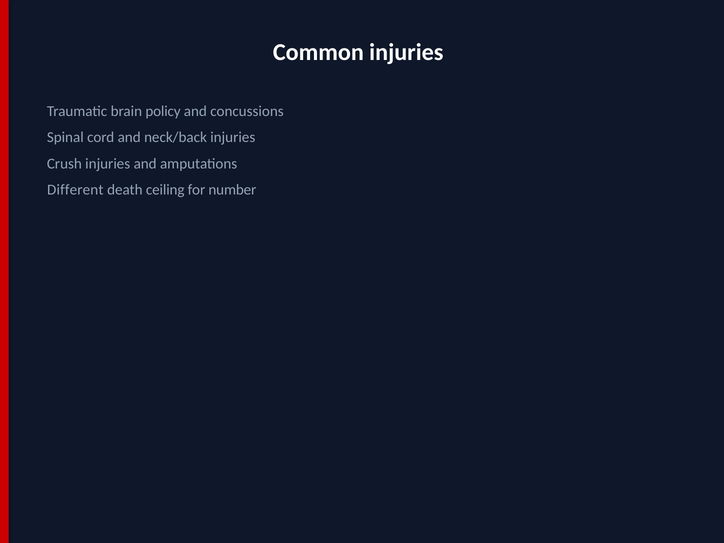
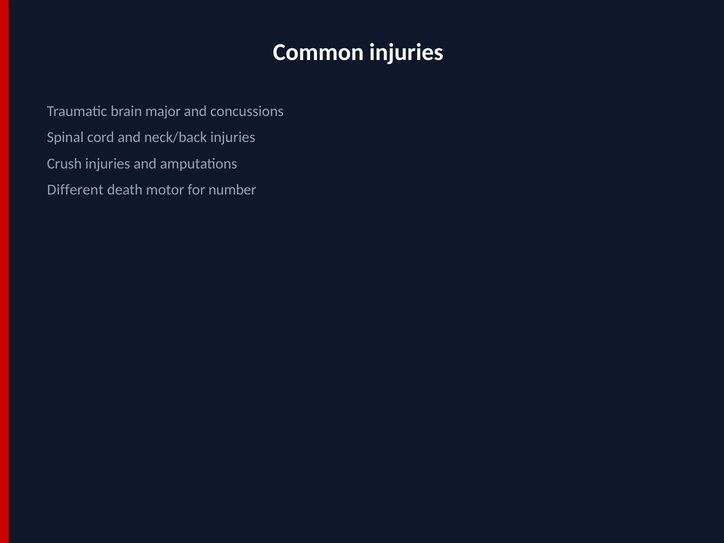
policy: policy -> major (163, 111)
ceiling: ceiling -> motor (165, 190)
